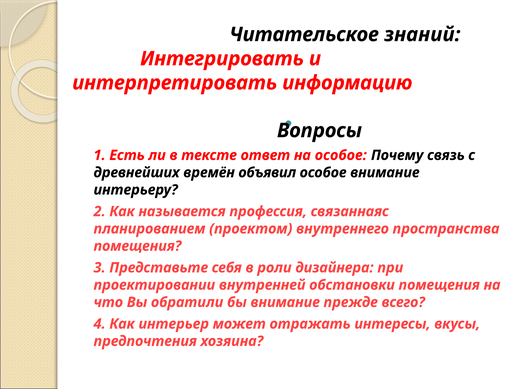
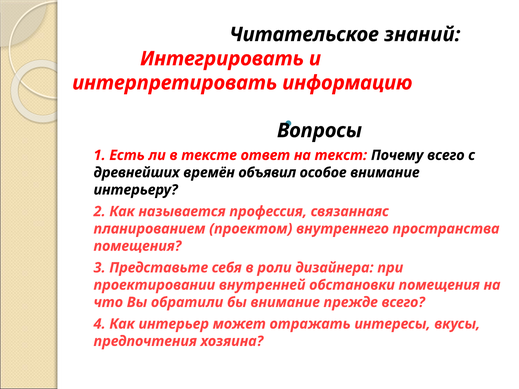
на особое: особое -> текст (341, 155)
Почему связь: связь -> всего (446, 155)
